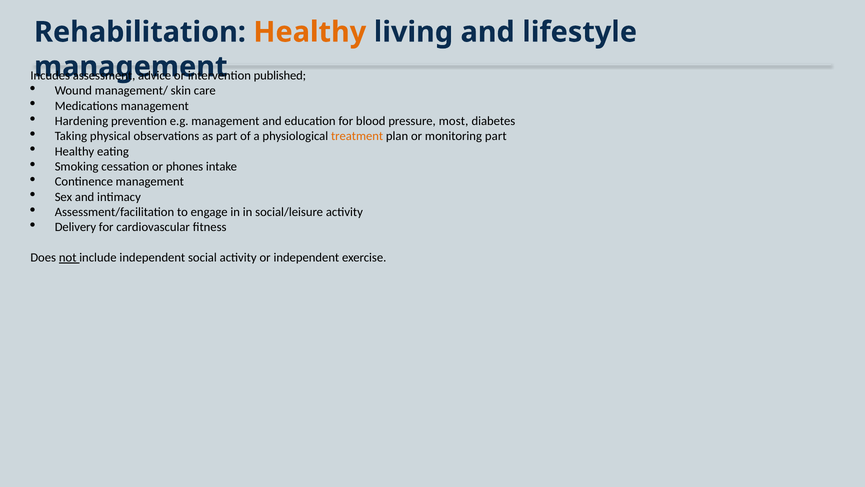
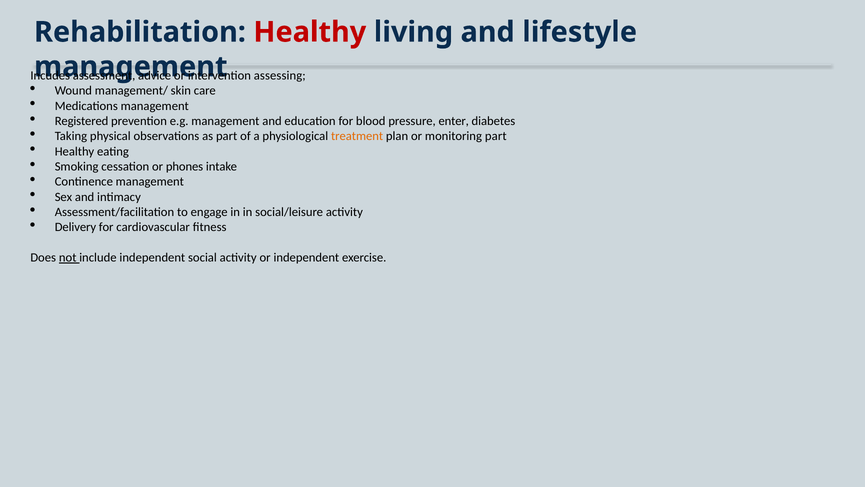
Healthy colour: orange -> red (310, 32)
published: published -> assessing (280, 75)
Hardening: Hardening -> Registered (82, 121)
most: most -> enter (454, 121)
